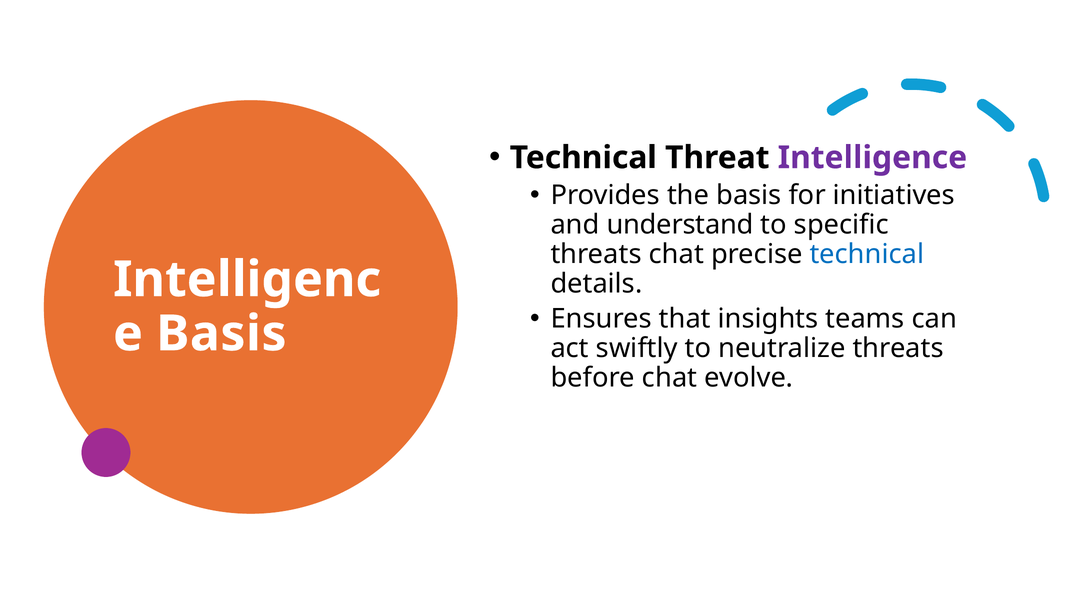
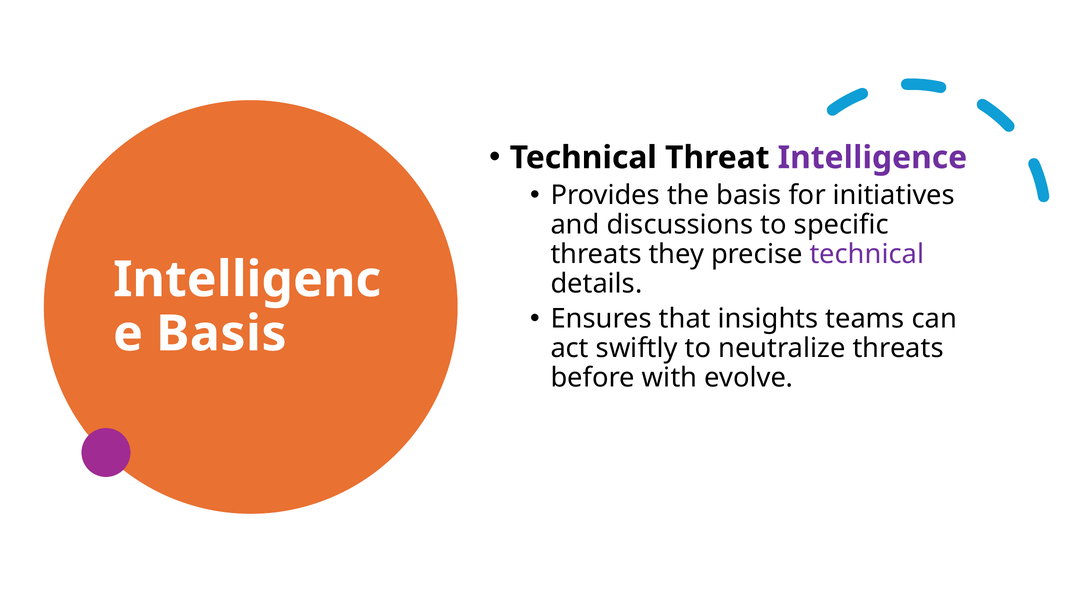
understand: understand -> discussions (680, 225)
threats chat: chat -> they (676, 254)
technical colour: blue -> purple (867, 254)
before chat: chat -> with (670, 378)
